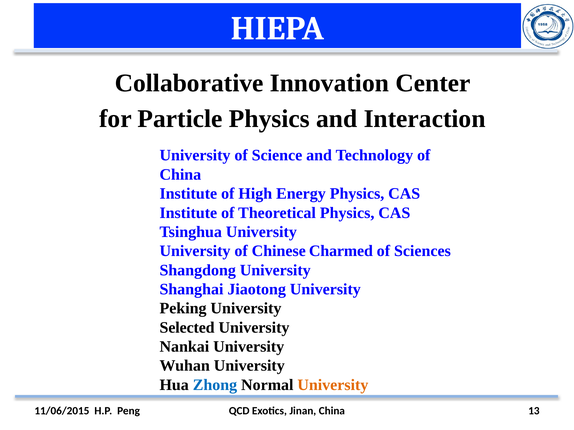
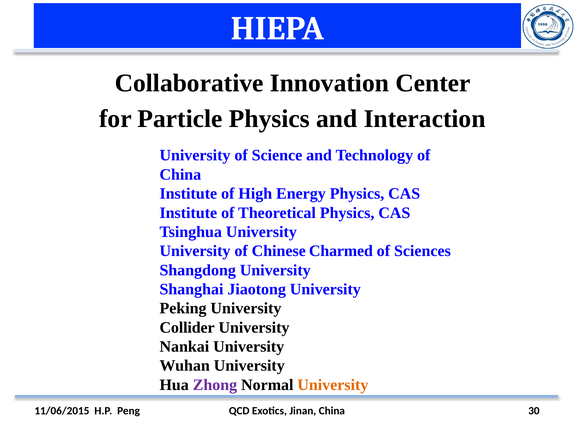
Selected: Selected -> Collider (187, 328)
Zhong colour: blue -> purple (215, 385)
13: 13 -> 30 (534, 411)
